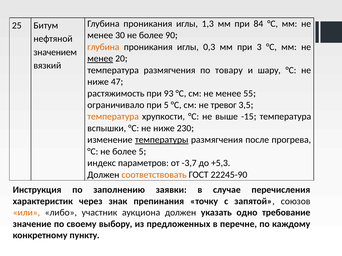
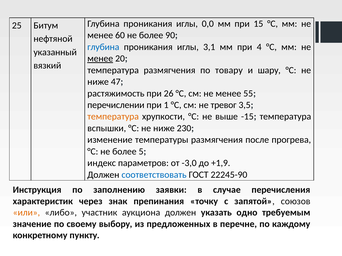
1,3: 1,3 -> 0,0 (208, 24)
84: 84 -> 15 (258, 24)
30: 30 -> 60 (120, 35)
глубина colour: orange -> blue (103, 47)
0,3: 0,3 -> 3,1 (209, 47)
3: 3 -> 4 (259, 47)
значением: значением -> указанный (55, 52)
93: 93 -> 26 (169, 94)
ограничивало: ограничивало -> перечислении (116, 105)
при 5: 5 -> 1 (166, 105)
температуры underline: present -> none (162, 140)
-3,7: -3,7 -> -3,0 (189, 163)
+5,3: +5,3 -> +1,9 (221, 163)
соответствовать colour: orange -> blue (154, 175)
требование: требование -> требуемым (286, 213)
